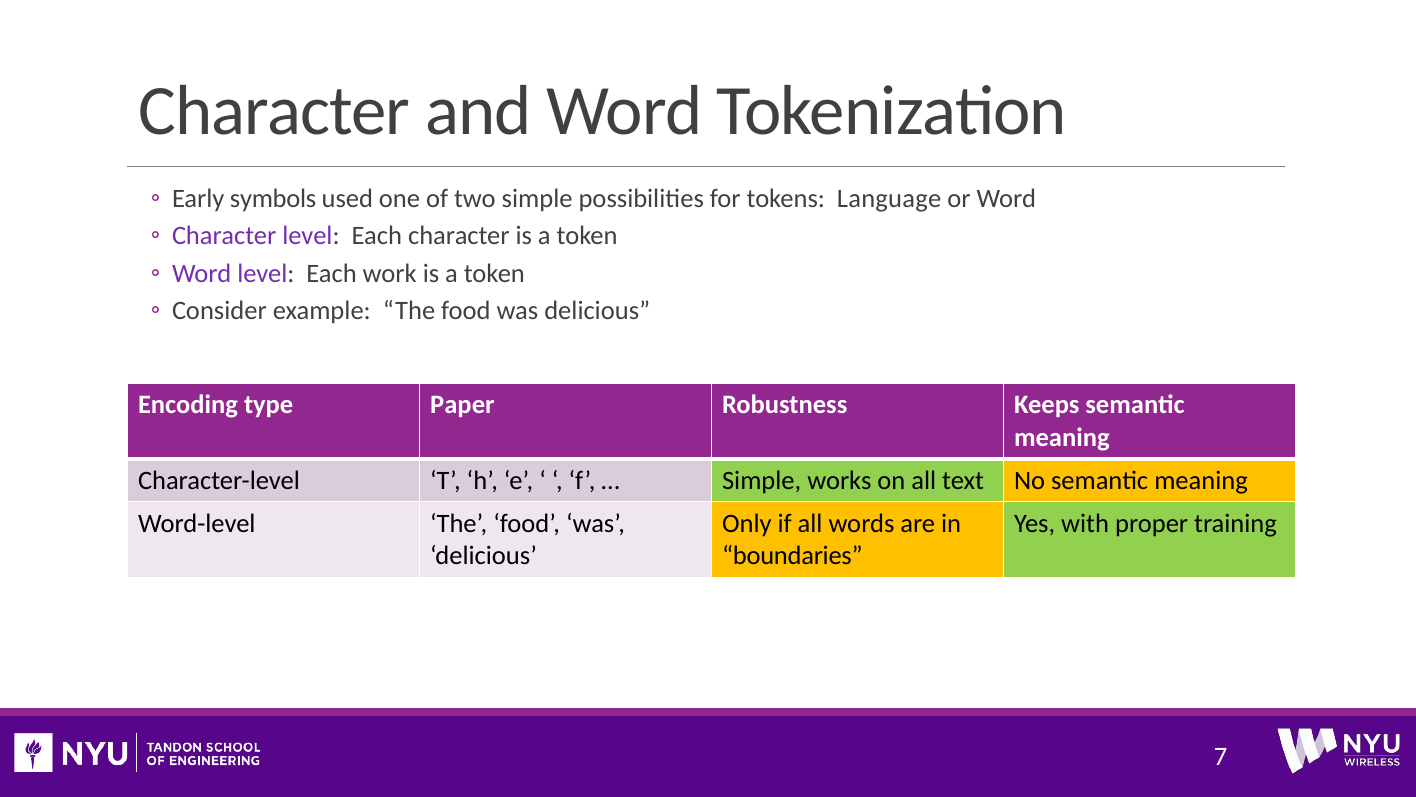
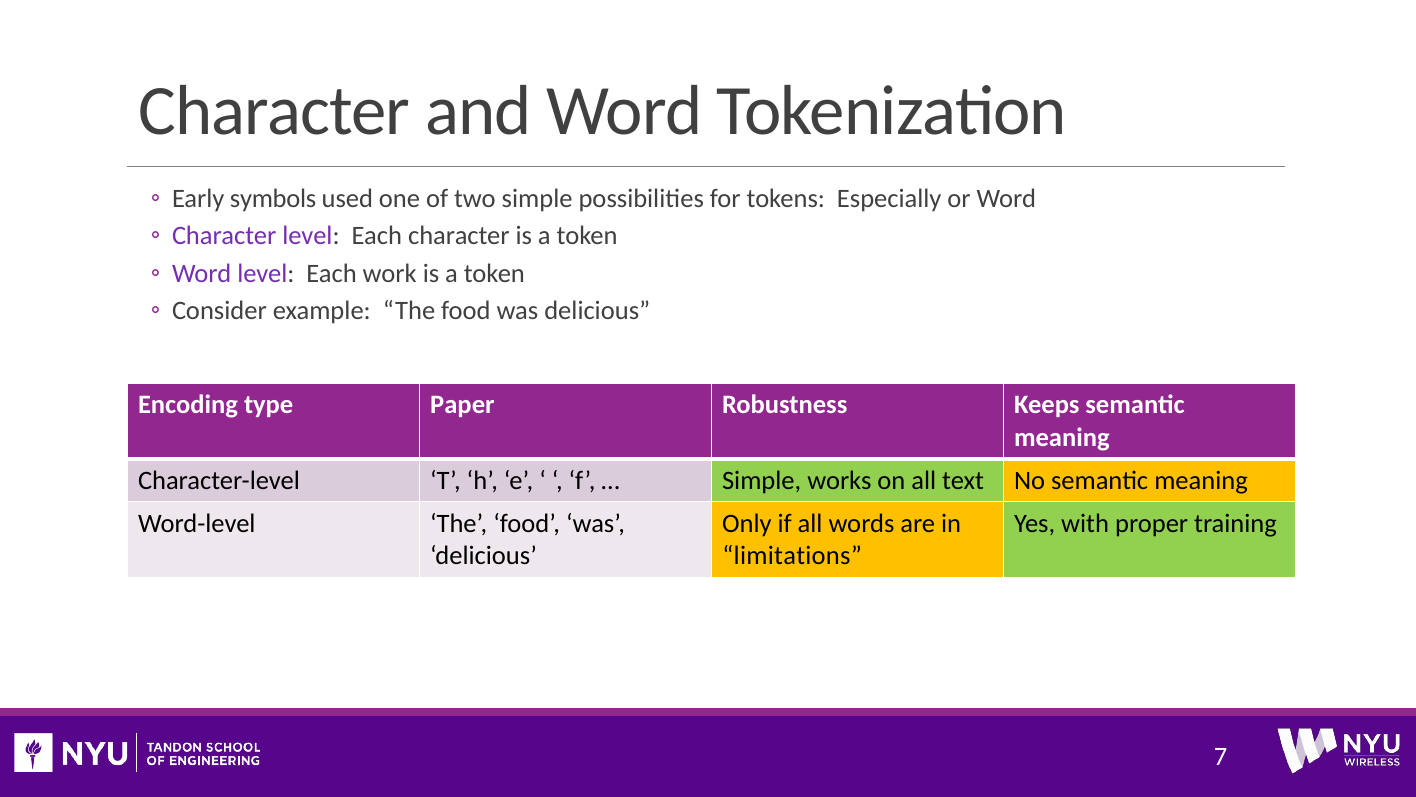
Language: Language -> Especially (889, 198)
boundaries: boundaries -> limitations (792, 556)
